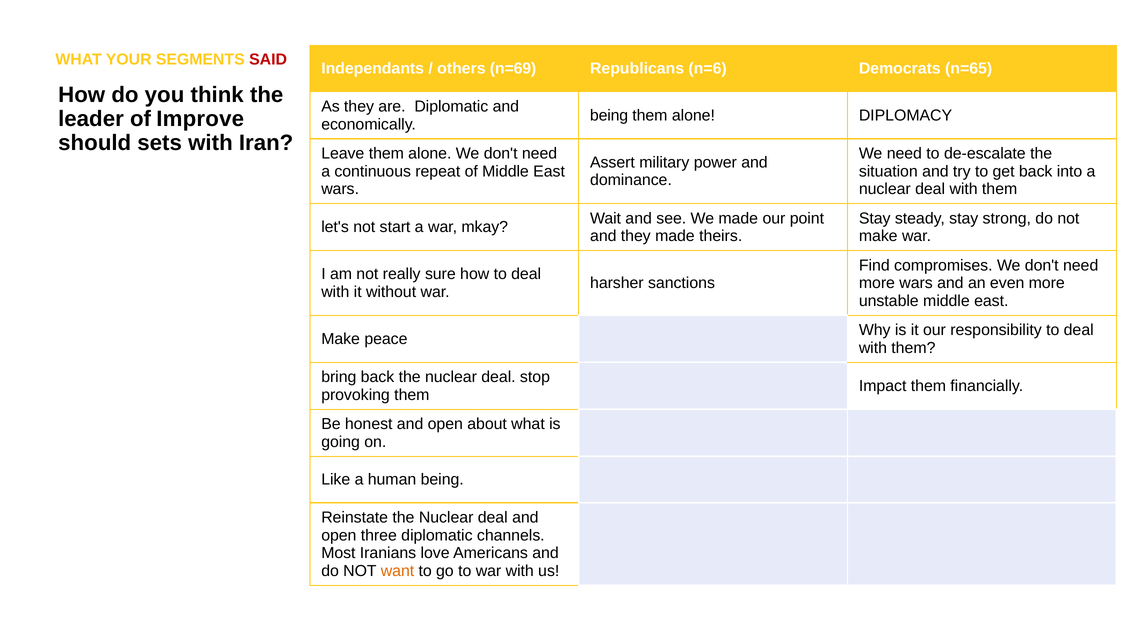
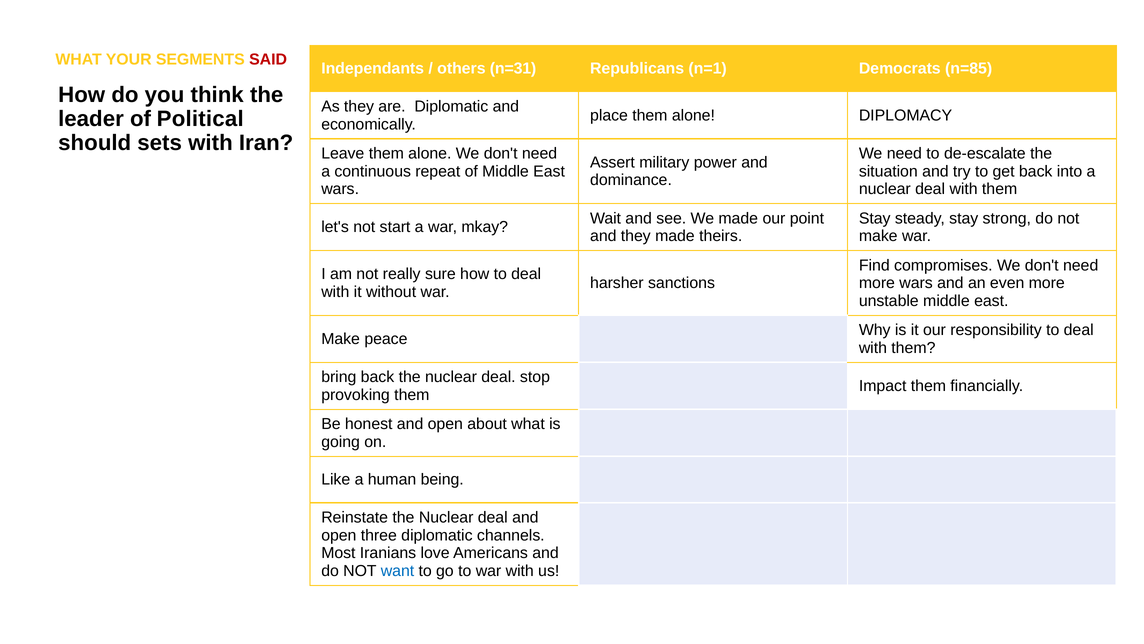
n=69: n=69 -> n=31 (513, 69)
n=6: n=6 -> n=1 (708, 69)
n=65: n=65 -> n=85 (969, 69)
being: being -> place (609, 115)
Improve: Improve -> Political (200, 119)
want colour: orange -> blue (397, 570)
